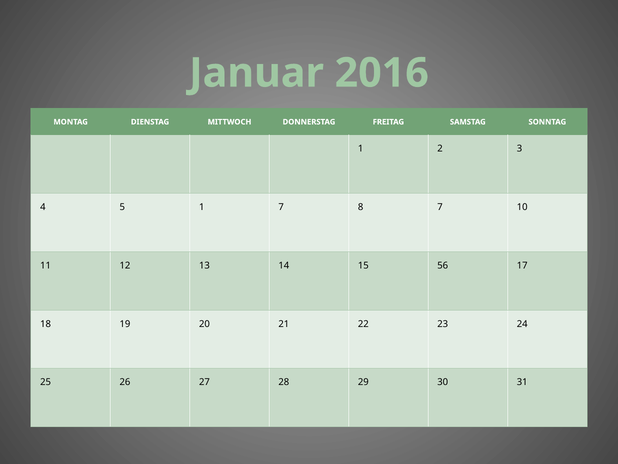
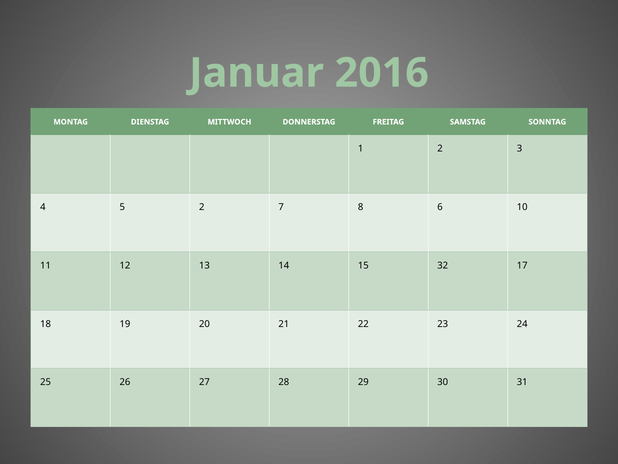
5 1: 1 -> 2 (202, 207)
8 7: 7 -> 6 (440, 207)
56: 56 -> 32 (443, 265)
